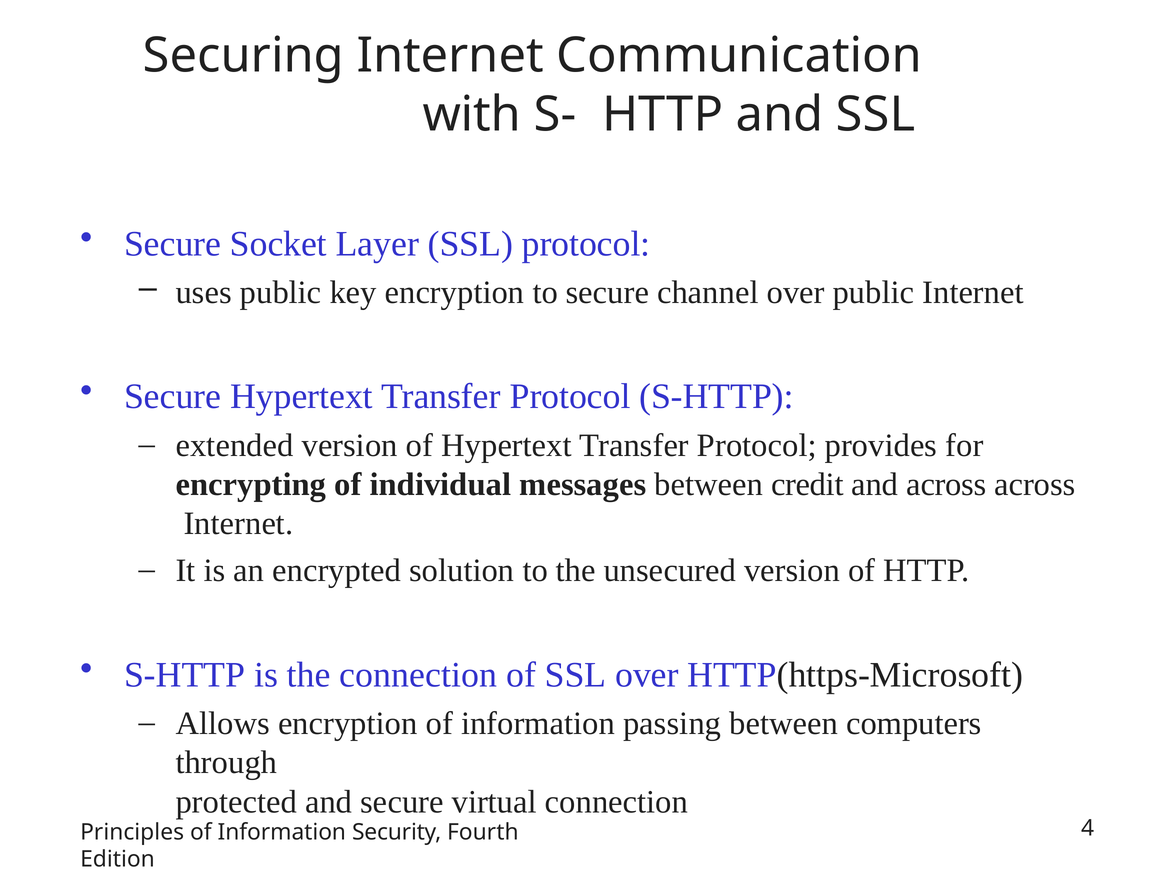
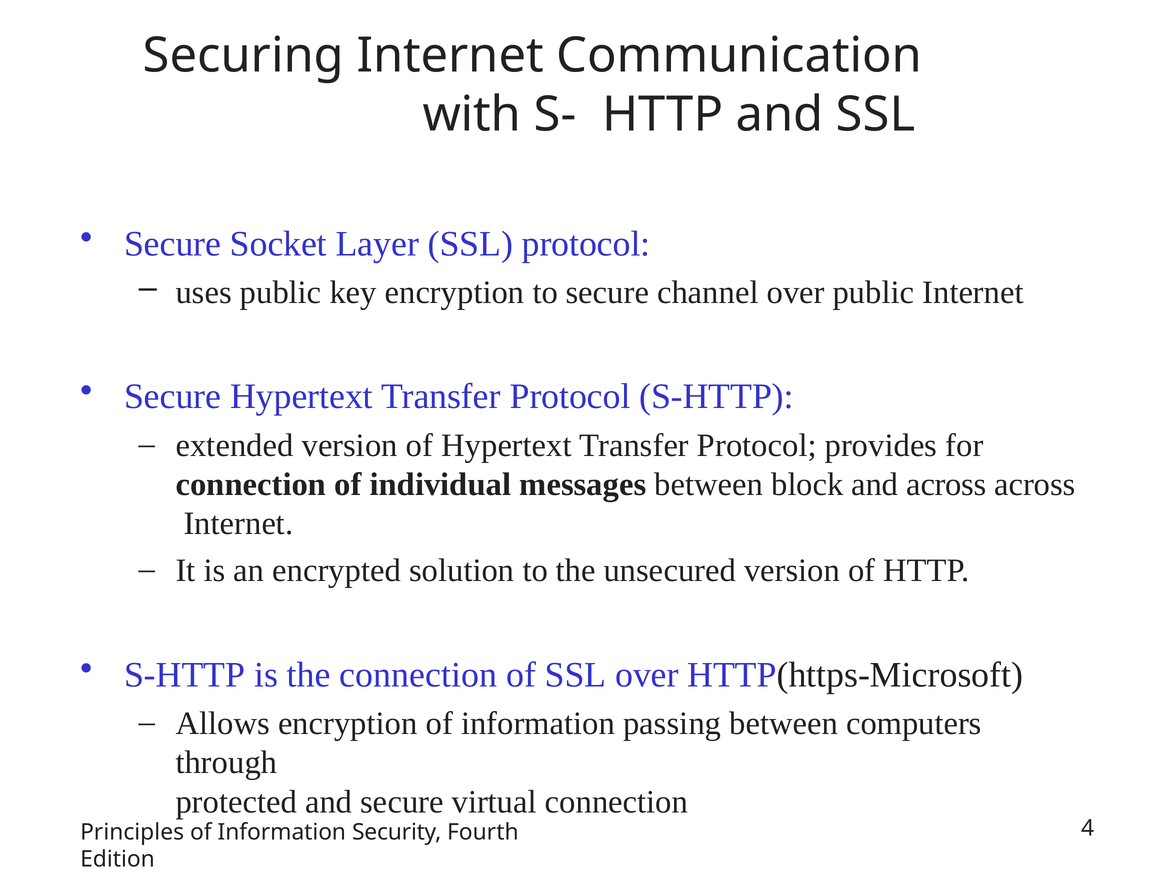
encrypting: encrypting -> connection (251, 485)
credit: credit -> block (807, 485)
